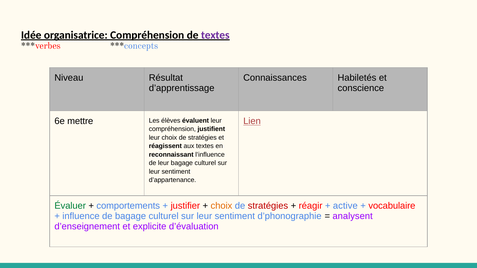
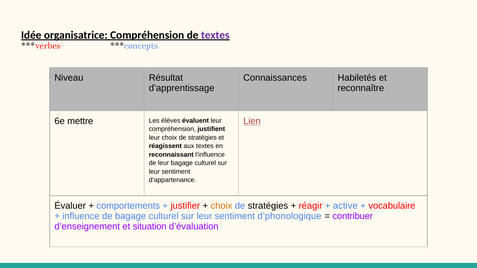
conscience: conscience -> reconnaître (361, 88)
Évaluer colour: green -> black (70, 206)
stratégies colour: red -> black (268, 206)
d’phonographie: d’phonographie -> d’phonologique (289, 216)
analysent: analysent -> contribuer (353, 216)
explicite: explicite -> situation (150, 227)
